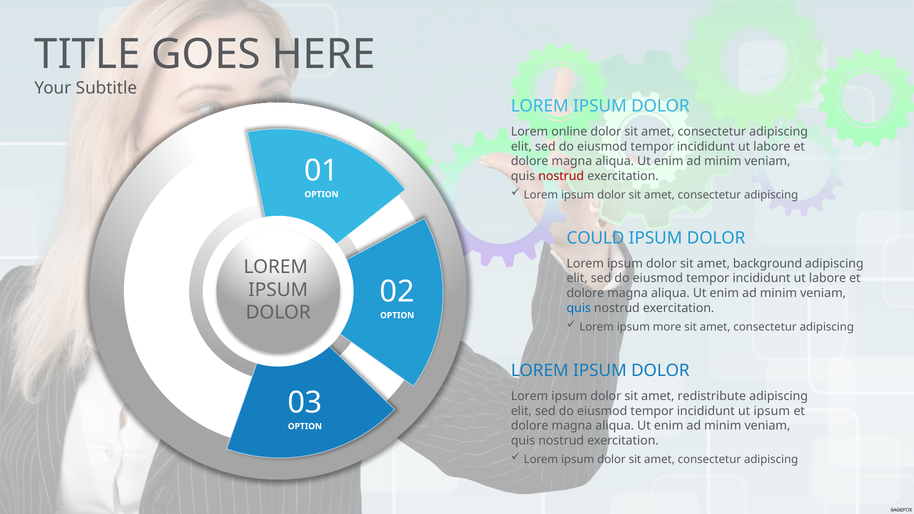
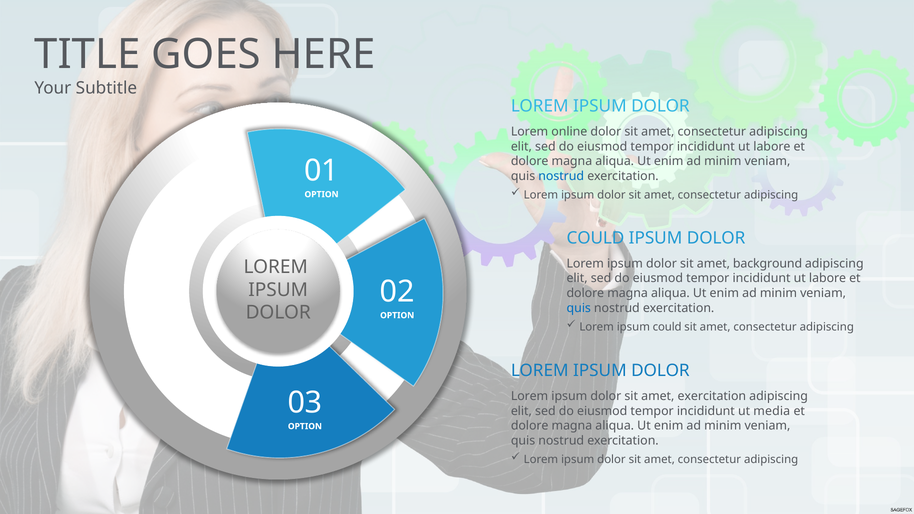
nostrud colour: red -> blue (561, 176)
ipsum more: more -> could (667, 327)
amet redistribute: redistribute -> exercitation (712, 396)
ut ipsum: ipsum -> media (772, 411)
